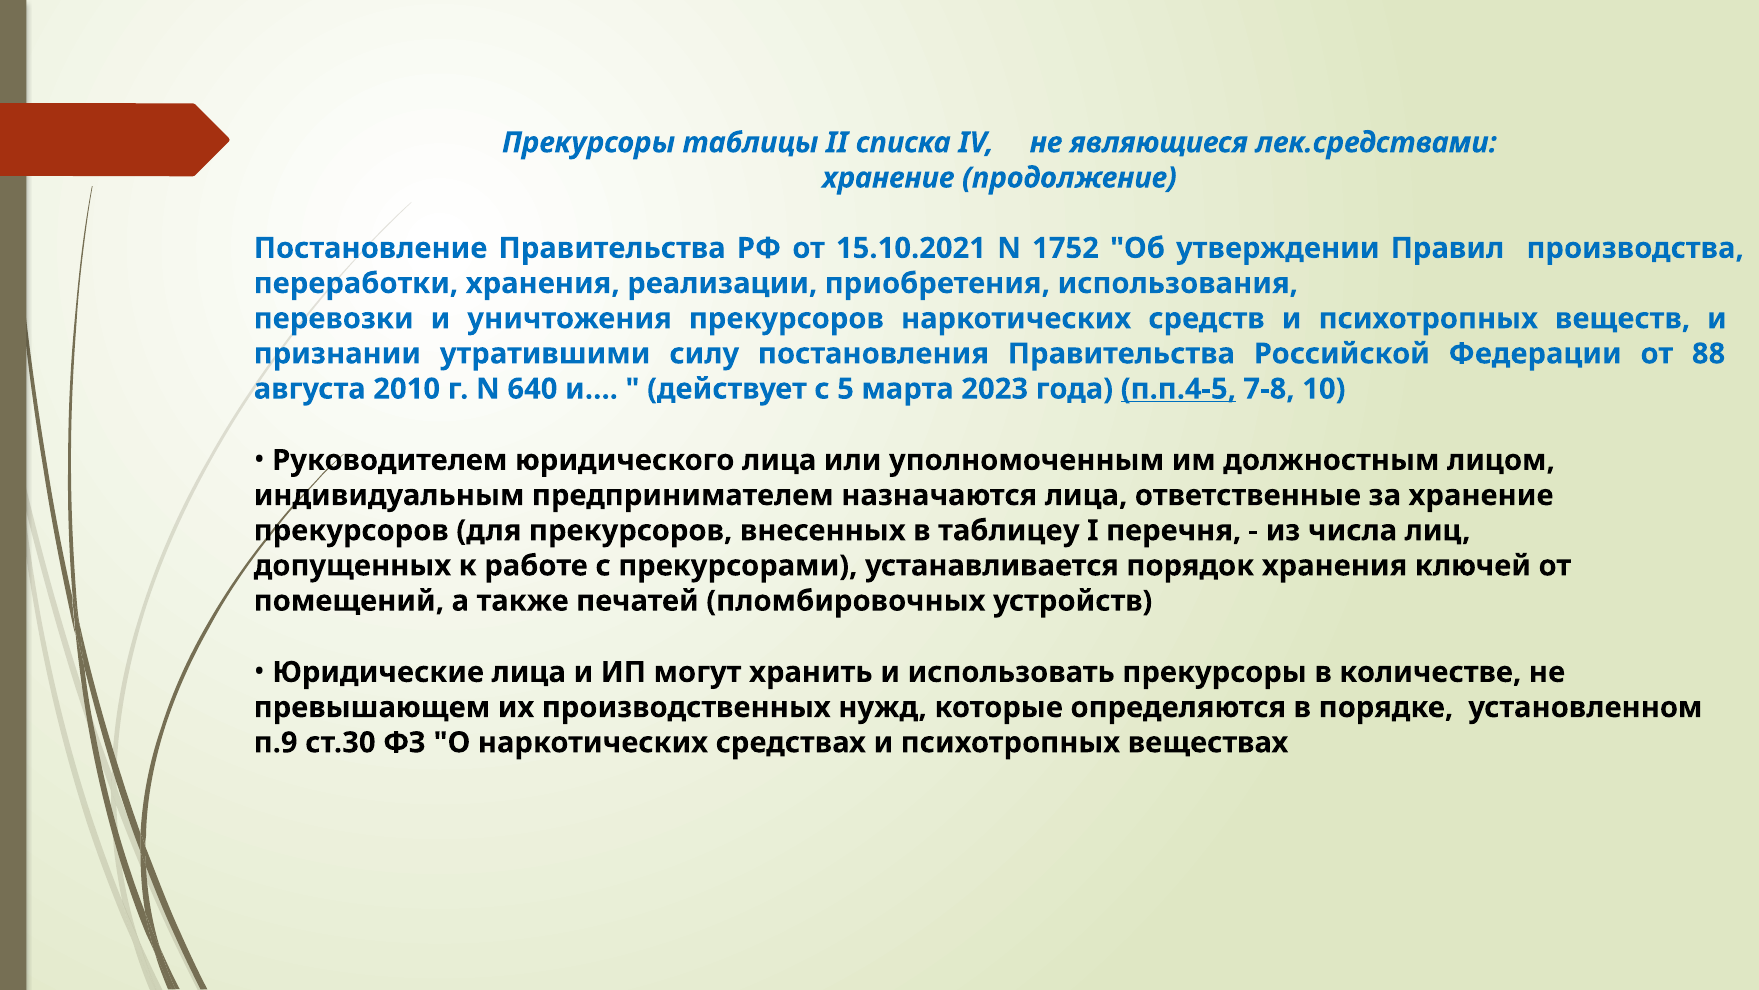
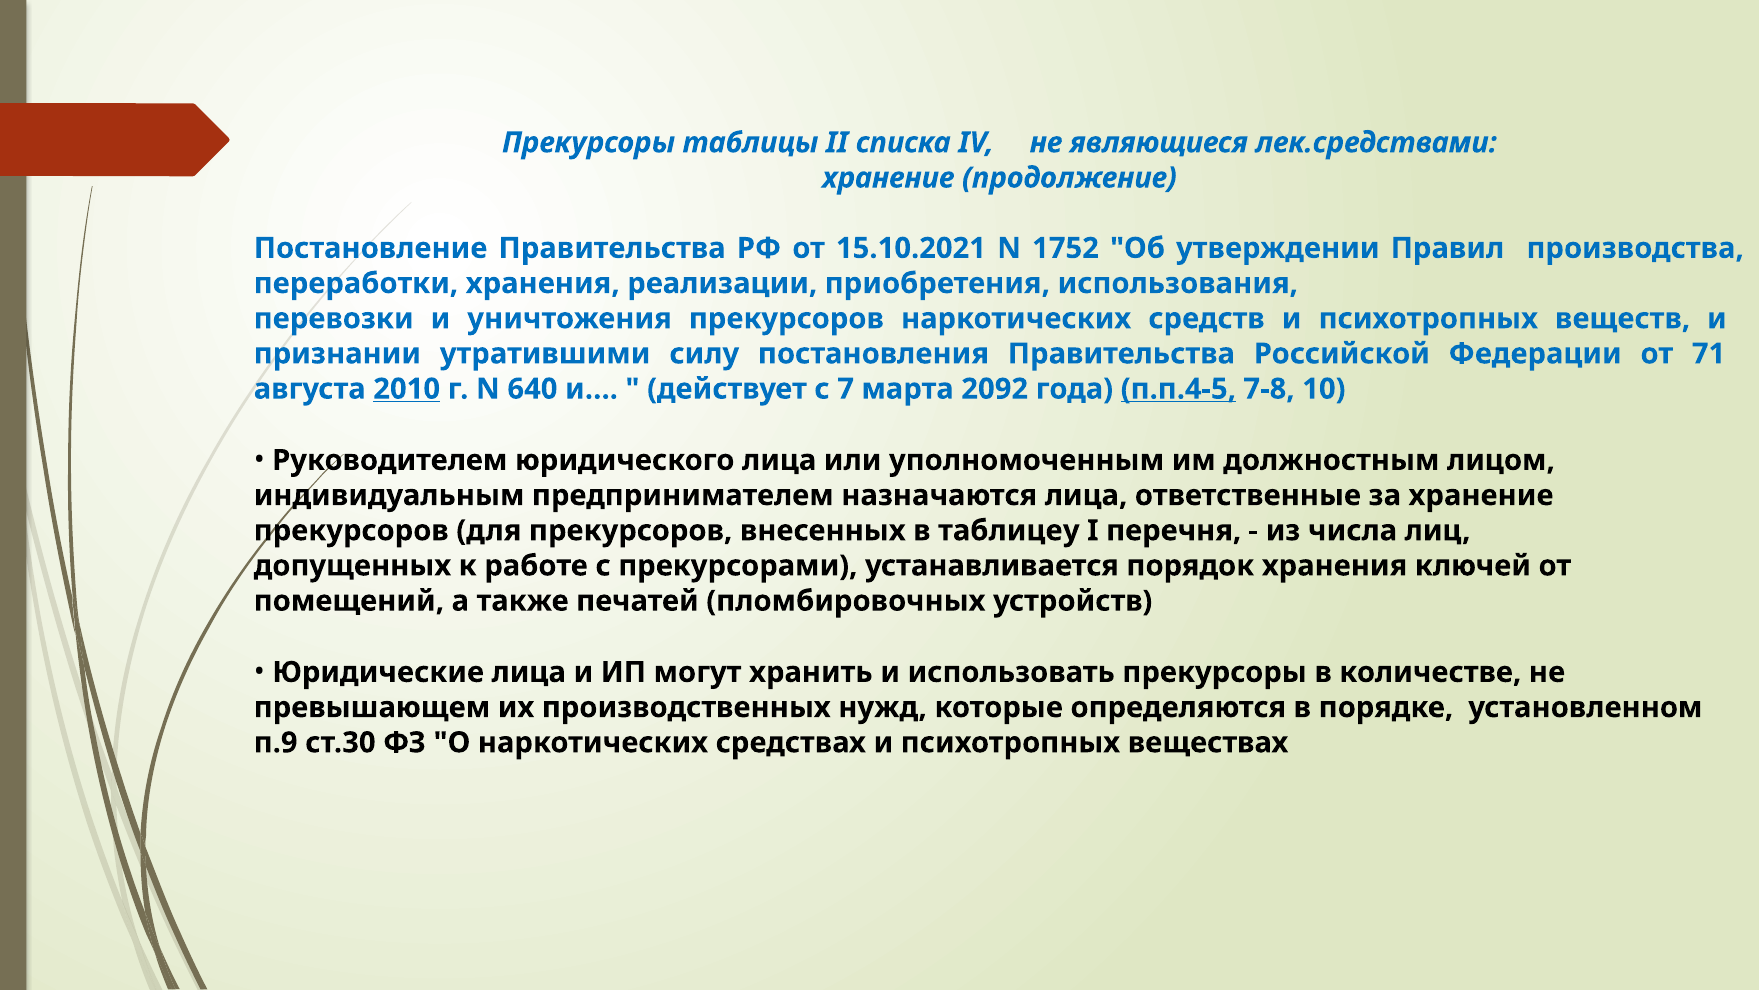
88: 88 -> 71 (1709, 354)
2010 underline: none -> present (407, 389)
5: 5 -> 7 (846, 389)
2023: 2023 -> 2092 (995, 389)
